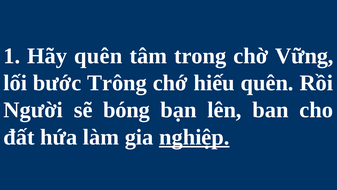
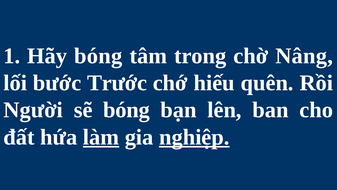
Hãy quên: quên -> bóng (98, 56)
Vững: Vững -> Nâng (304, 56)
Trông: Trông -> Trước (117, 83)
làm underline: none -> present (101, 137)
